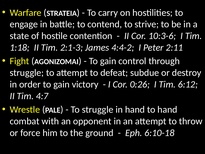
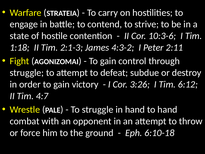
4:4-2: 4:4-2 -> 4:3-2 (123, 47)
0:26: 0:26 -> 3:26 (140, 84)
